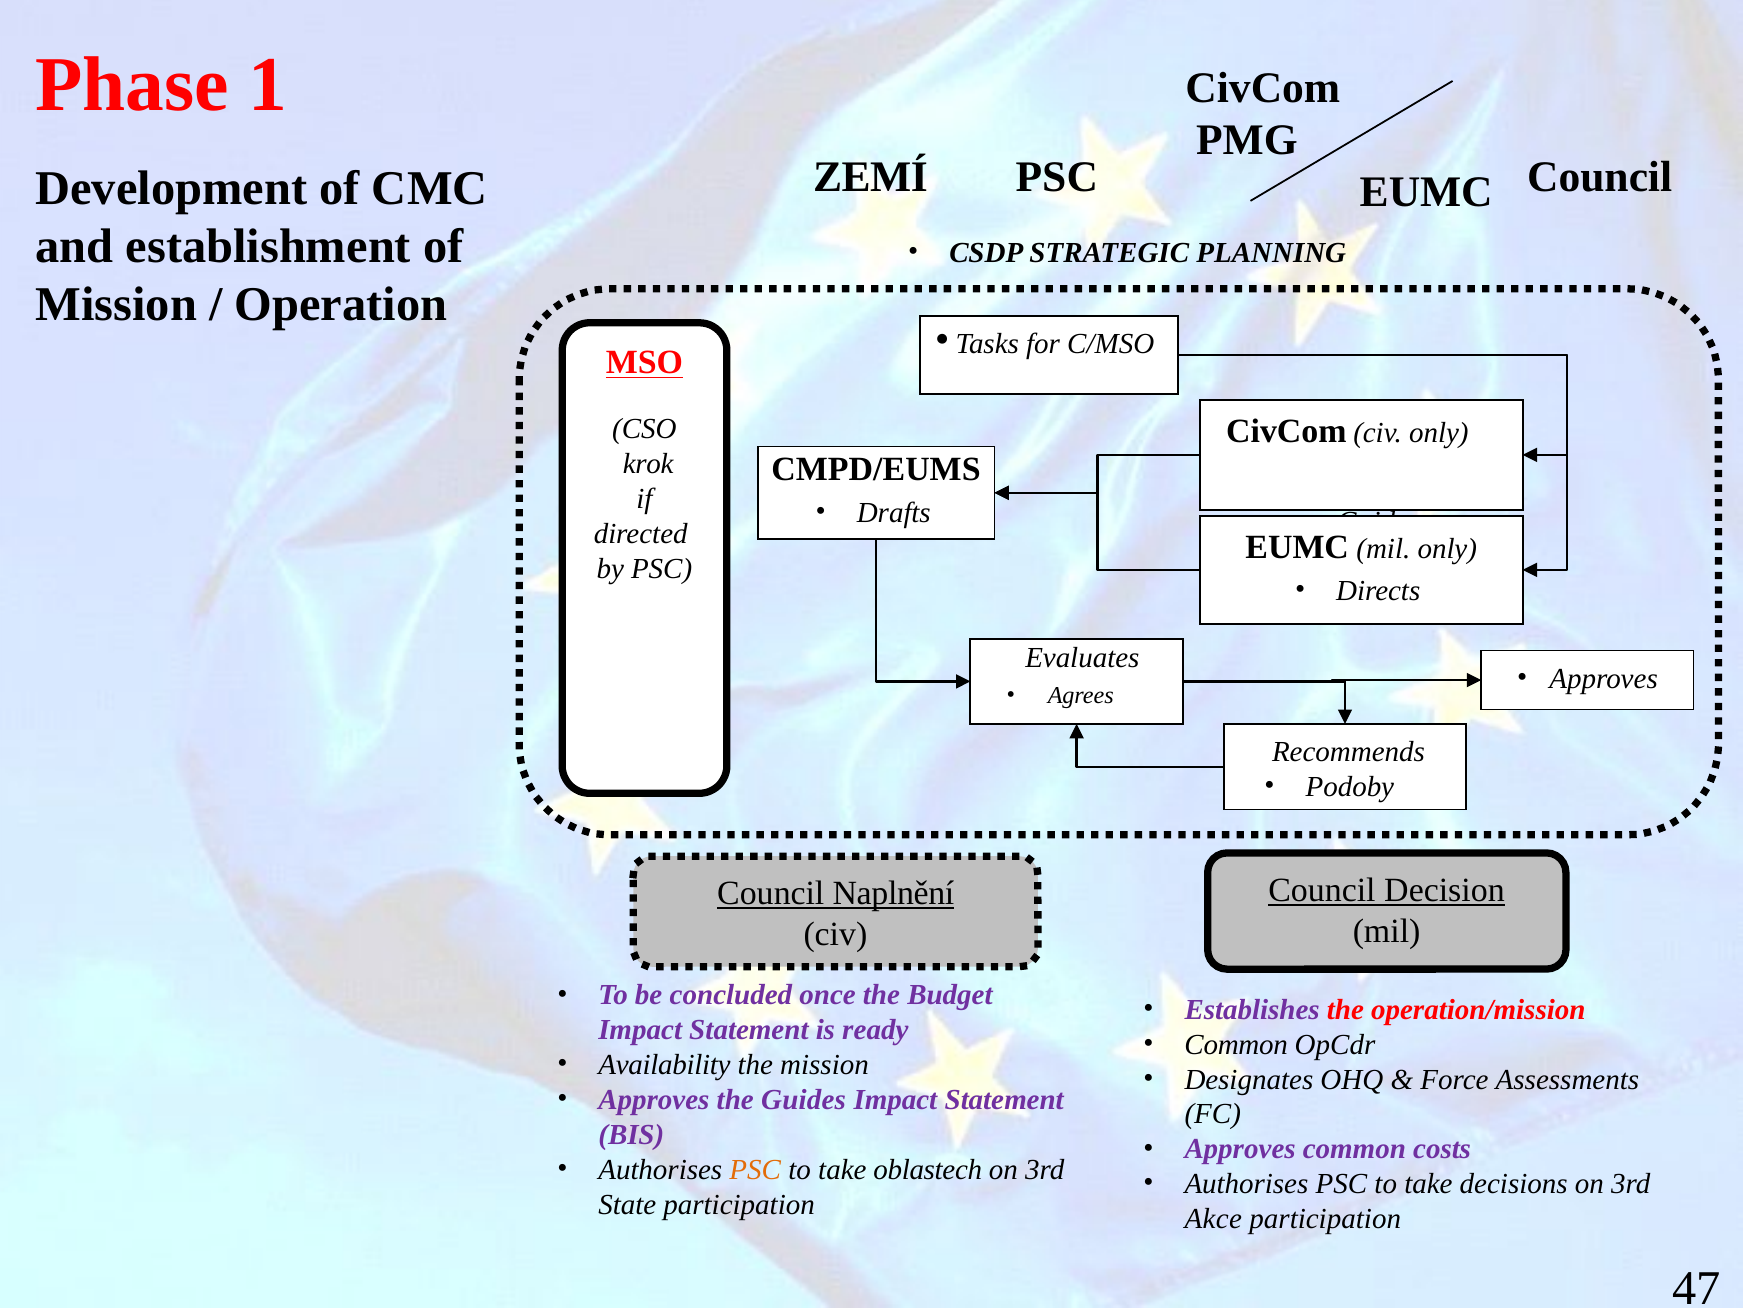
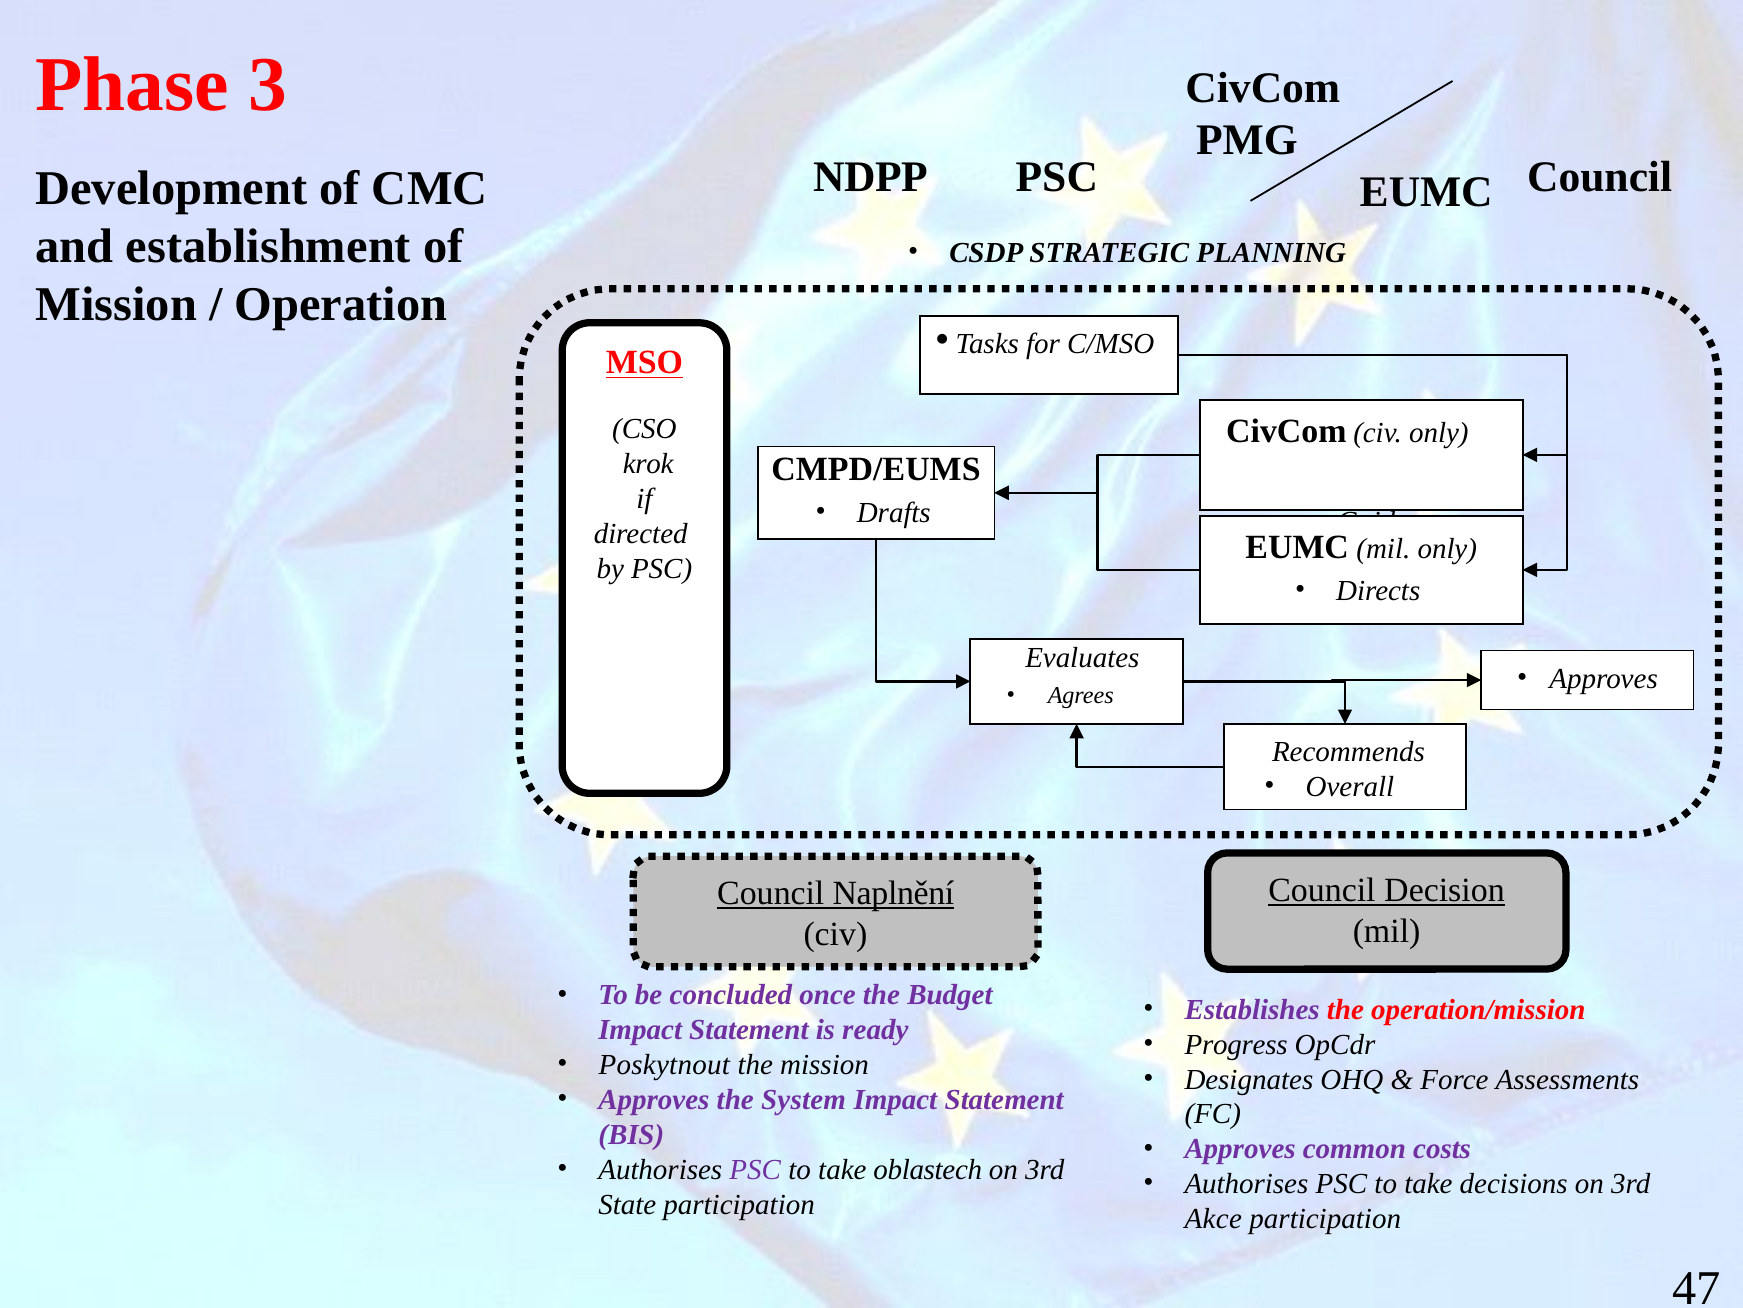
1: 1 -> 3 (268, 84)
ZEMÍ: ZEMÍ -> NDPP (870, 177)
Podoby: Podoby -> Overall (1350, 787)
Common: Common -> Progress (1236, 1044)
Availability: Availability -> Poskytnout (664, 1065)
the Guides: Guides -> System (804, 1099)
PSC colour: orange -> purple (755, 1169)
